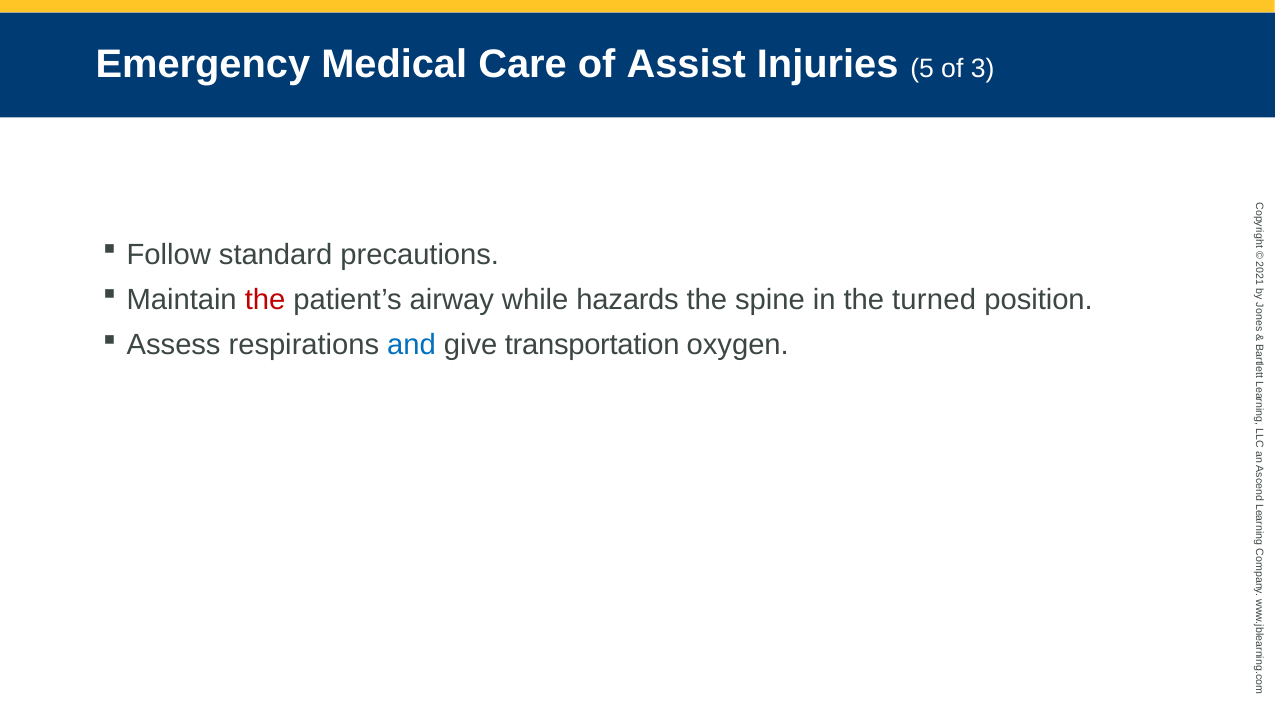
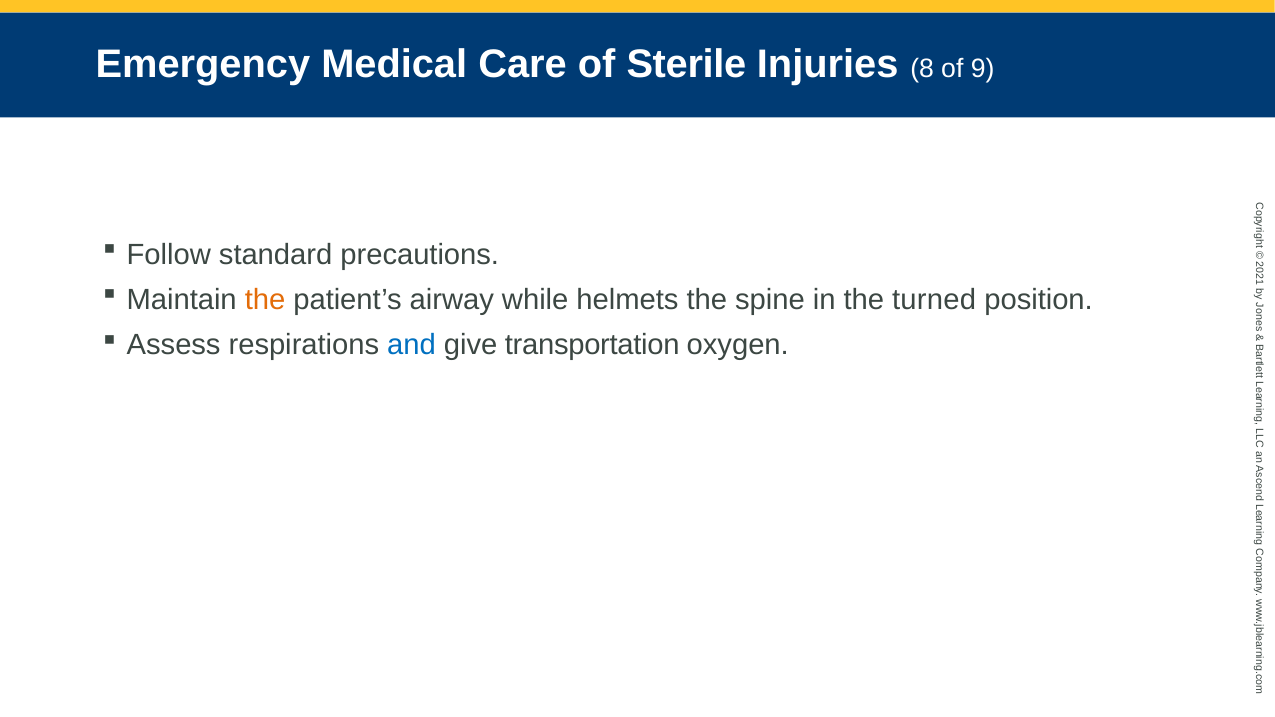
Assist: Assist -> Sterile (686, 64)
5: 5 -> 8 (922, 68)
3: 3 -> 9 (983, 68)
the colour: red -> orange (265, 300)
hazards: hazards -> helmets (628, 300)
